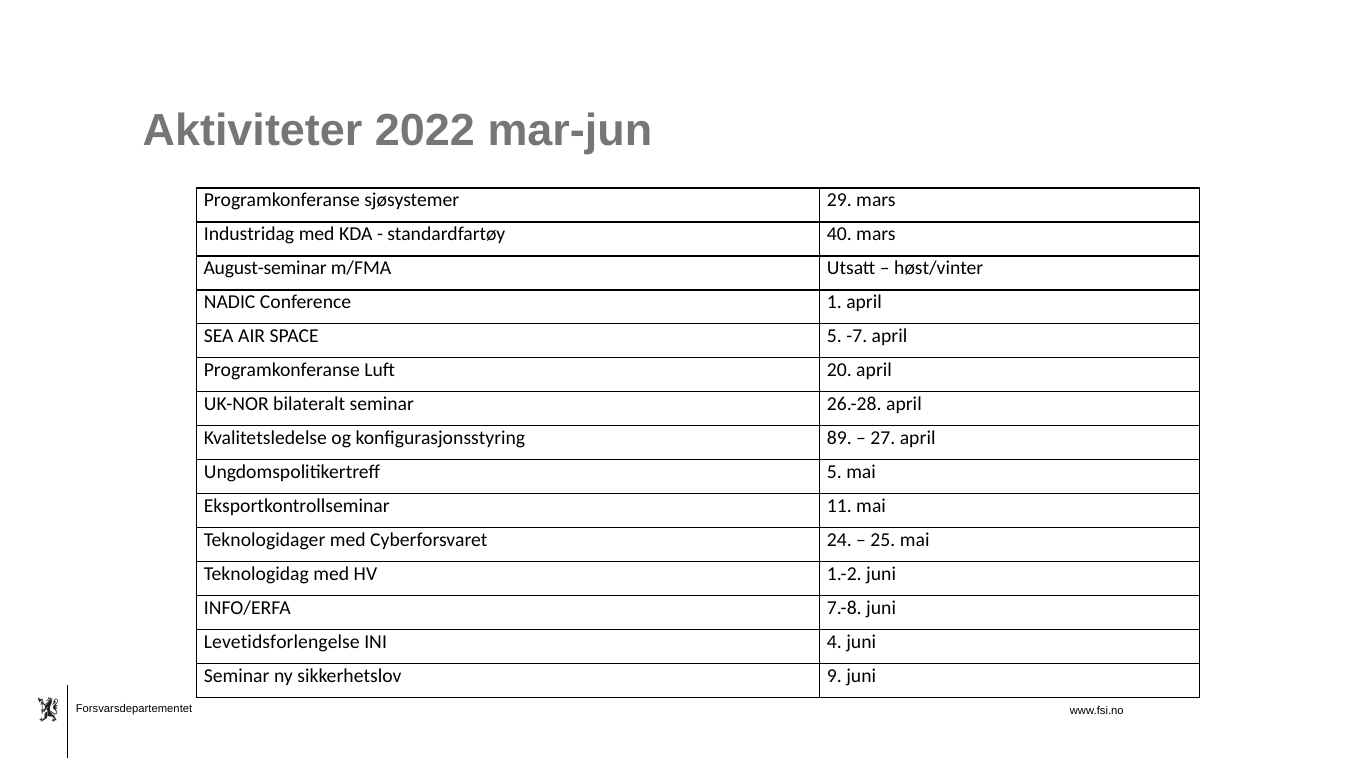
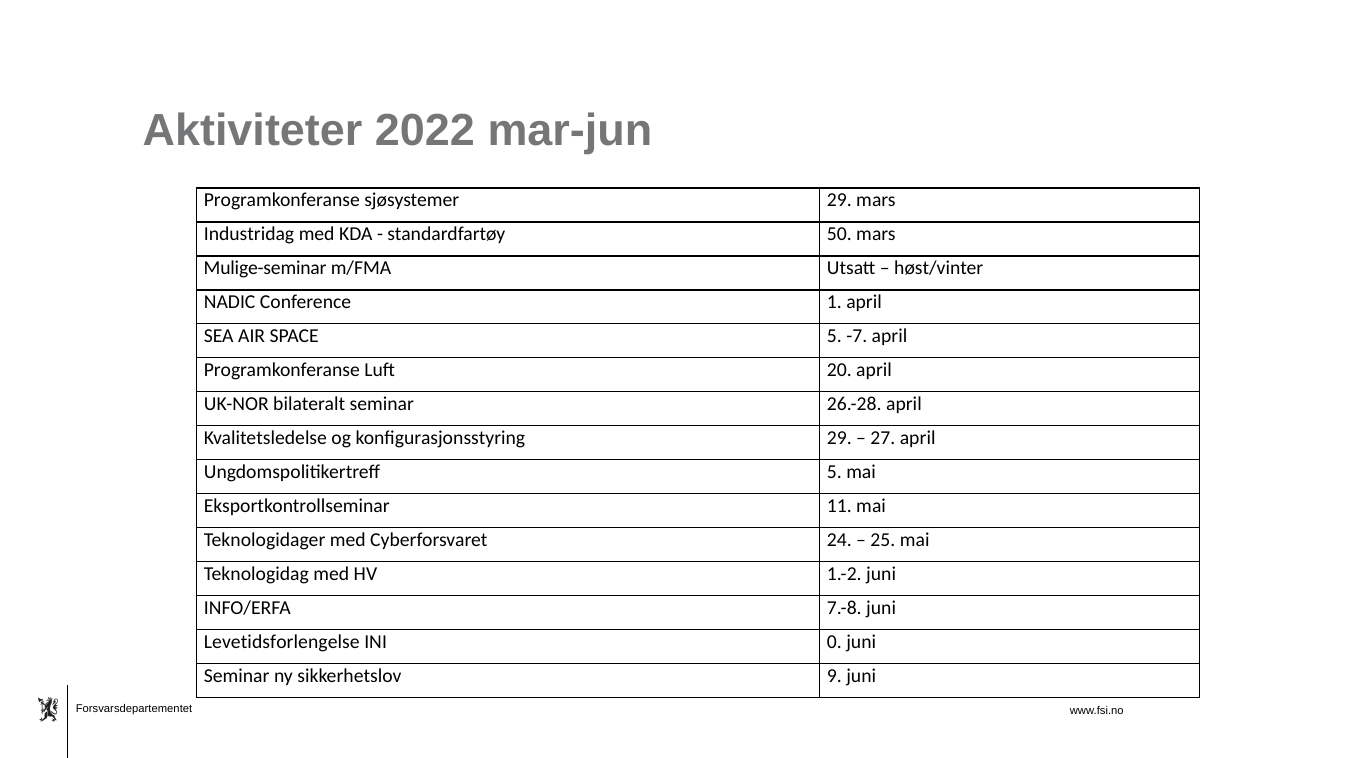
40: 40 -> 50 (839, 234)
August-seminar: August-seminar -> Mulige-seminar (265, 268)
konfigurasjonsstyring 89: 89 -> 29 (839, 438)
4: 4 -> 0 (834, 642)
